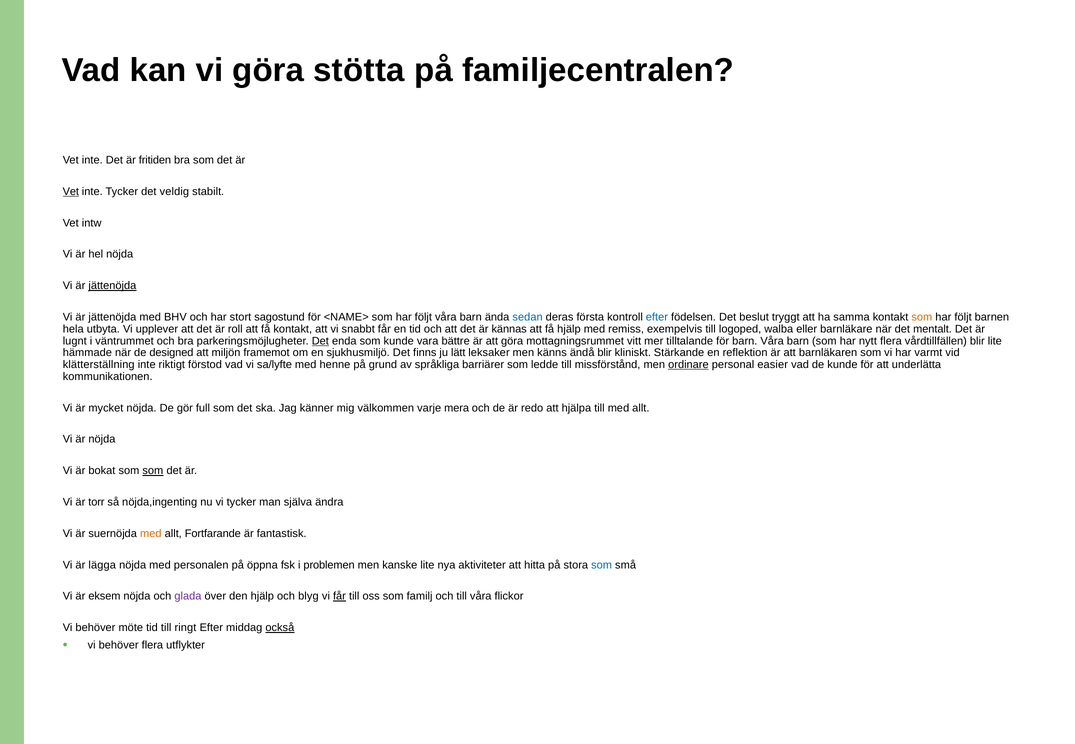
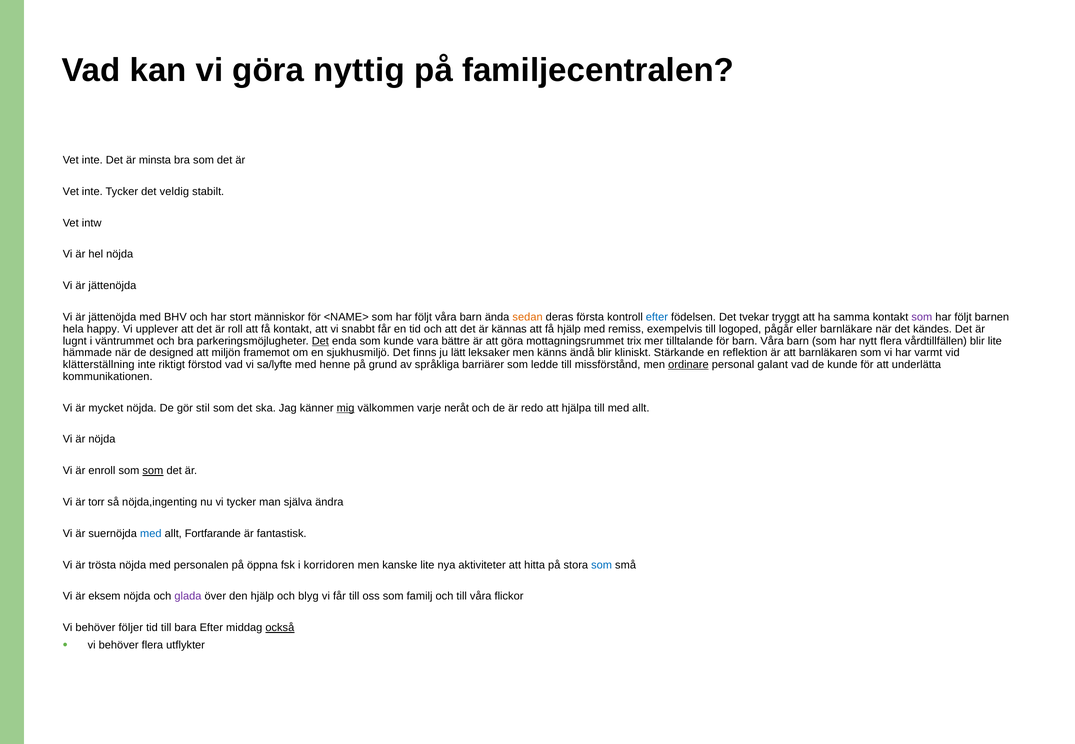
stötta: stötta -> nyttig (359, 71)
fritiden: fritiden -> minsta (155, 160)
Vet underline: present -> none (71, 192)
jättenöjda underline: present -> none (112, 286)
sagostund: sagostund -> människor (280, 317)
sedan colour: blue -> orange (528, 317)
beslut: beslut -> tvekar (754, 317)
som colour: orange -> purple (922, 317)
utbyta: utbyta -> happy (103, 329)
walba: walba -> pågår (779, 329)
mentalt: mentalt -> kändes (932, 329)
vitt: vitt -> trix (634, 341)
easier: easier -> galant (773, 365)
full: full -> stil (203, 408)
mig underline: none -> present (346, 408)
mera: mera -> neråt (457, 408)
bokat: bokat -> enroll (102, 471)
med colour: orange -> blue (151, 534)
lägga: lägga -> trösta (102, 565)
problemen: problemen -> korridoren (329, 565)
får underline: present -> none (339, 596)
möte: möte -> följer (131, 628)
ringt: ringt -> bara (185, 628)
